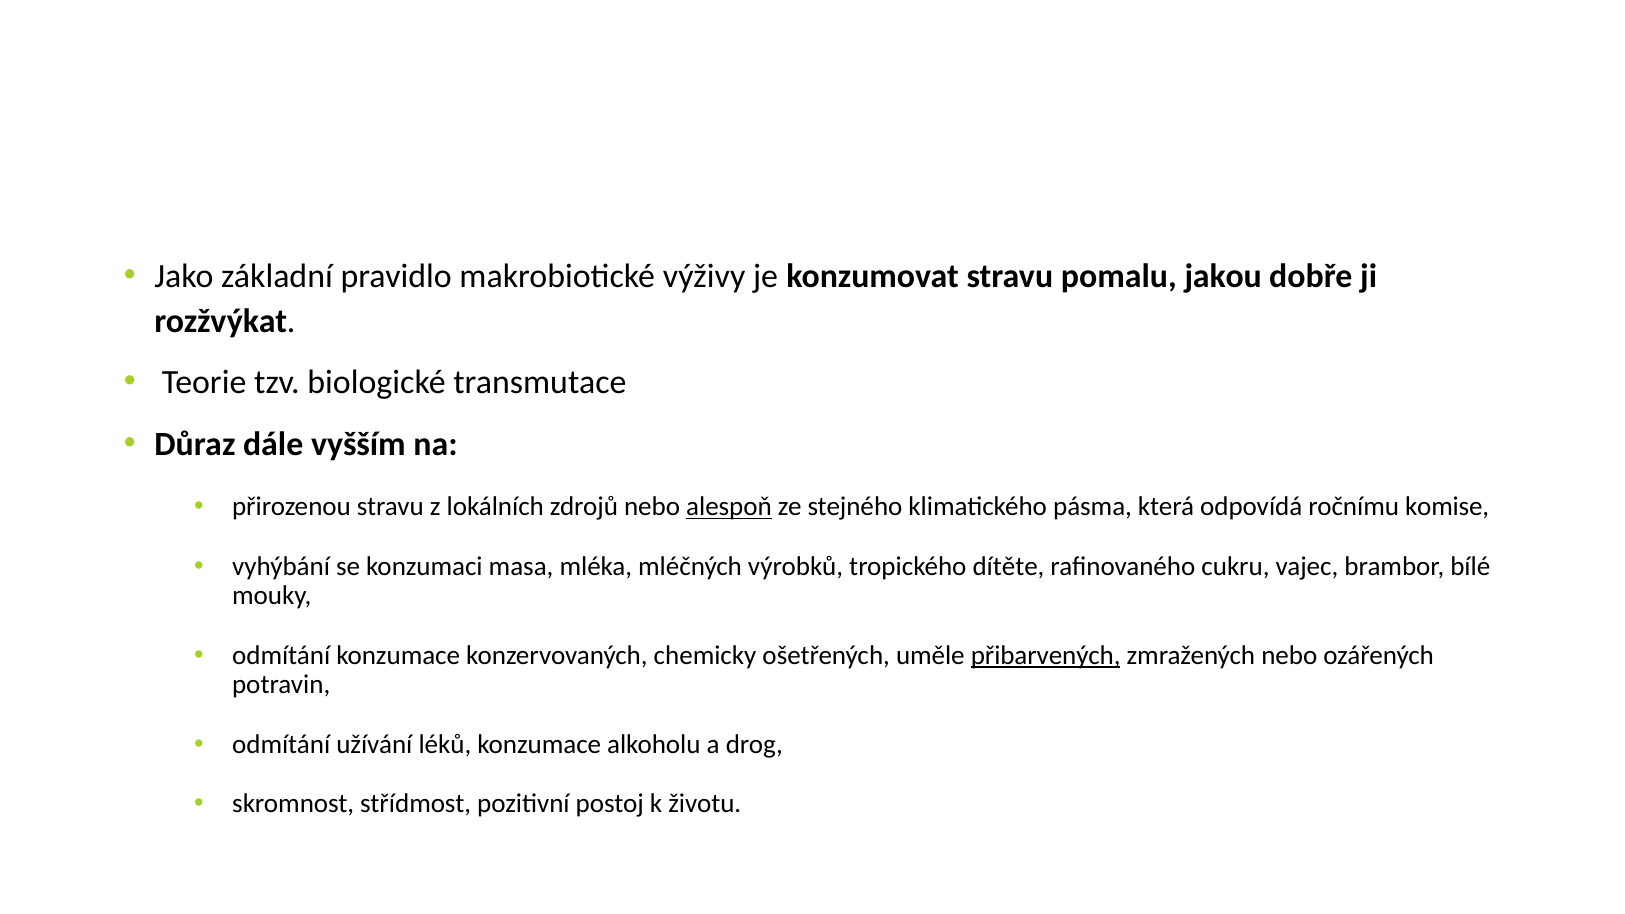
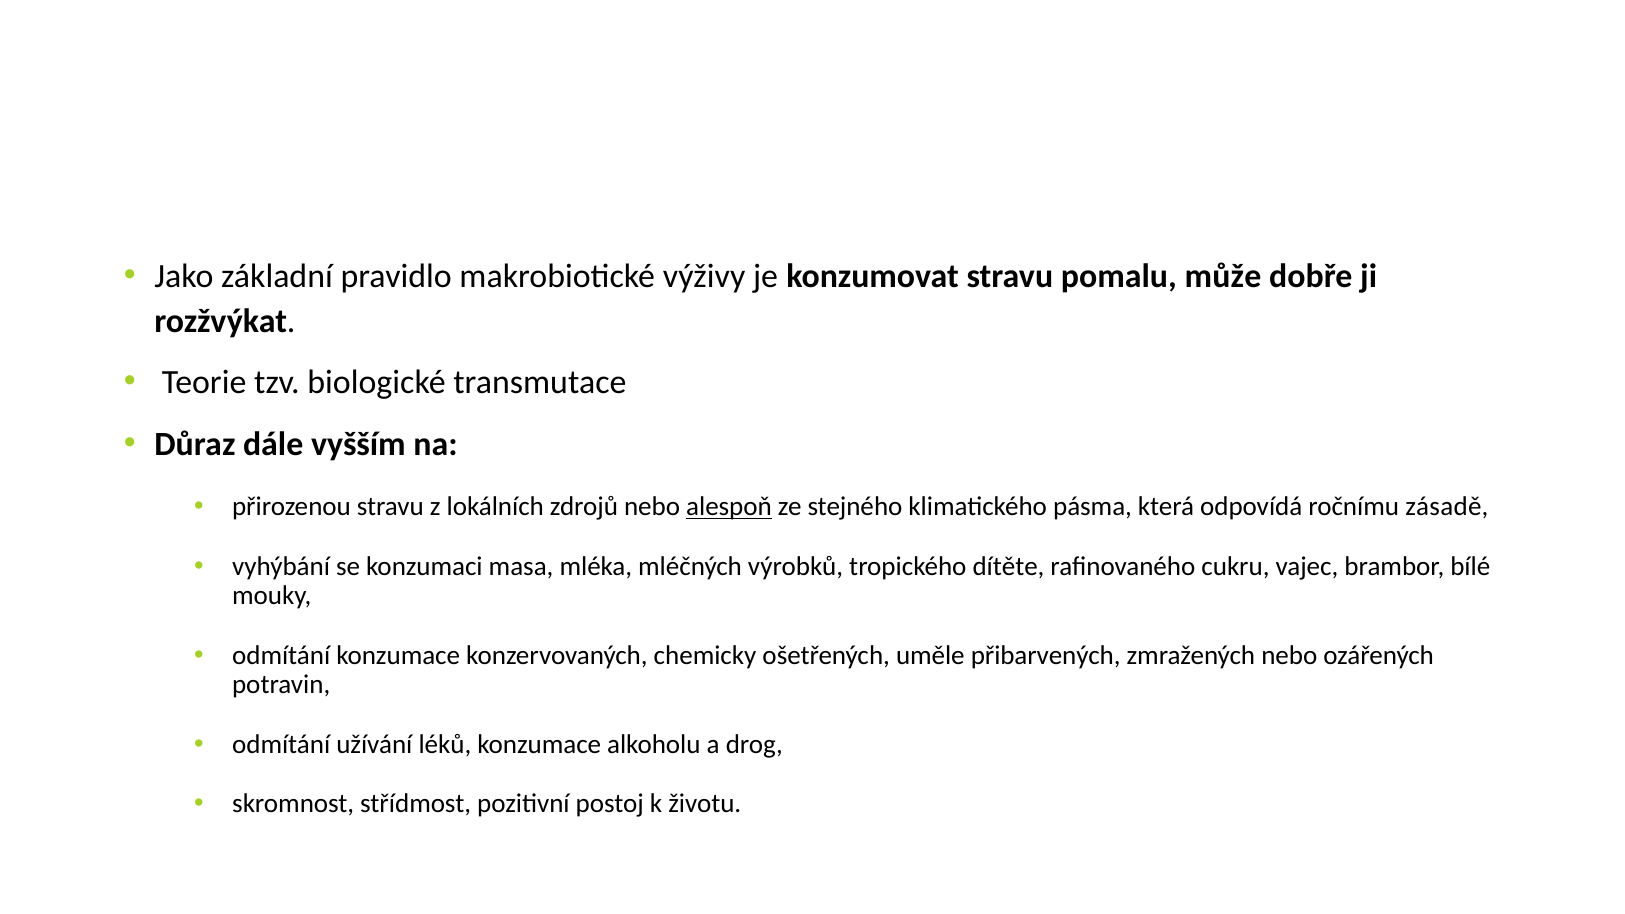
jakou: jakou -> může (1223, 276)
komise: komise -> zásadě (1447, 507)
přibarvených underline: present -> none (1046, 656)
